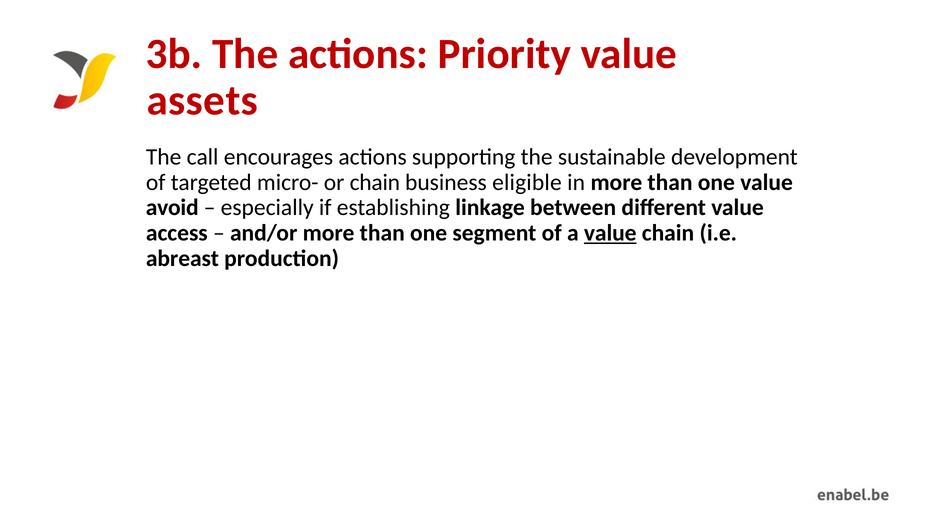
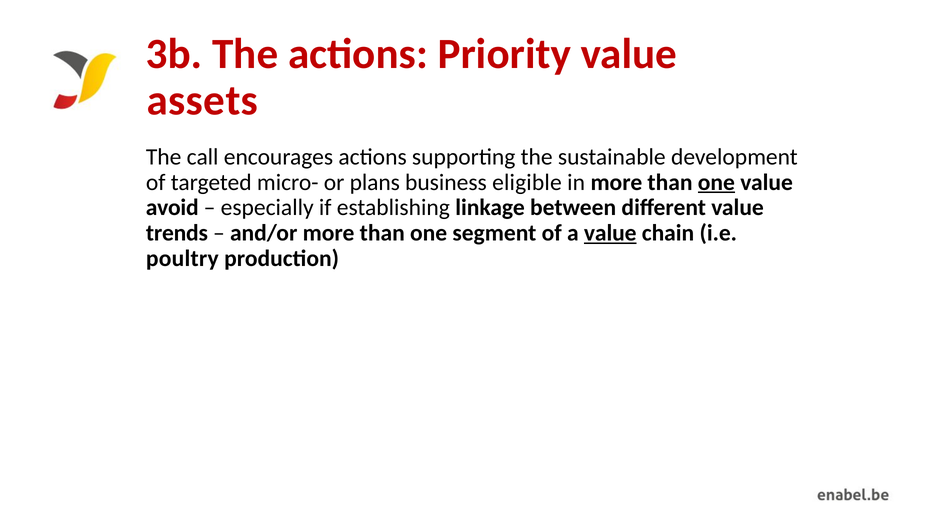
or chain: chain -> plans (375, 182)
one underline: none -> present (716, 182)
access: access -> trends (177, 233)
abreast: abreast -> poultry (182, 259)
